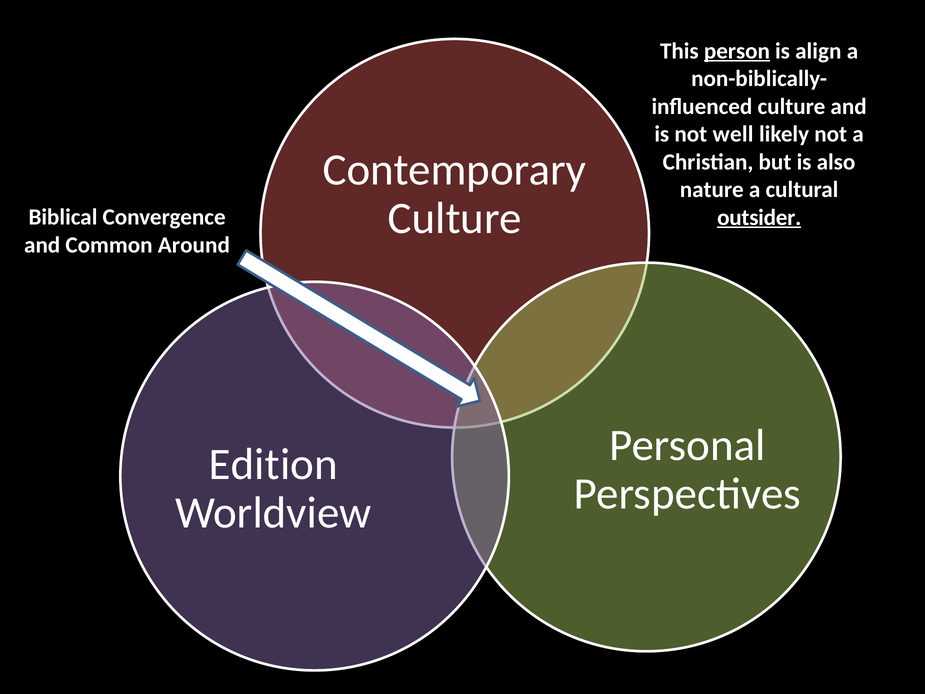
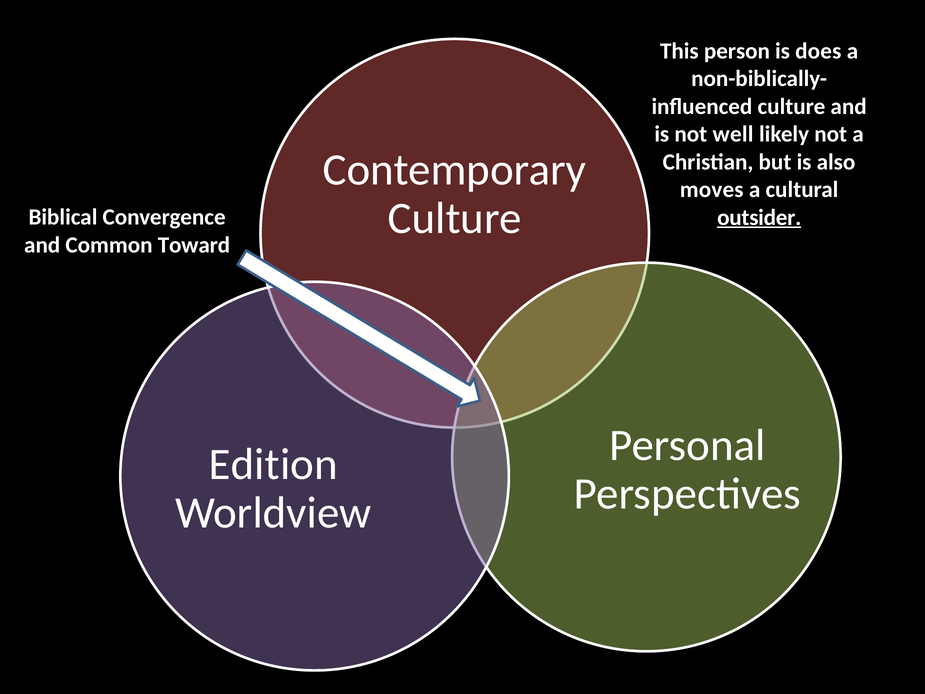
person underline: present -> none (737, 51)
align: align -> does (818, 51)
nature: nature -> moves (712, 190)
Around: Around -> Toward (194, 245)
